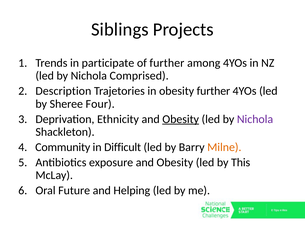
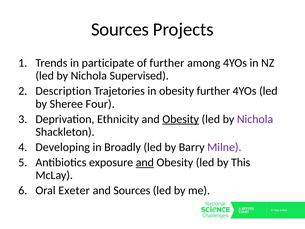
Siblings: Siblings -> Sources (120, 30)
Comprised: Comprised -> Supervised (139, 76)
Community: Community -> Developing (63, 147)
Difficult: Difficult -> Broadly (123, 147)
Milne colour: orange -> purple (224, 147)
and underline: none -> present (145, 162)
Future: Future -> Exeter (74, 190)
and Helping: Helping -> Sources (132, 190)
